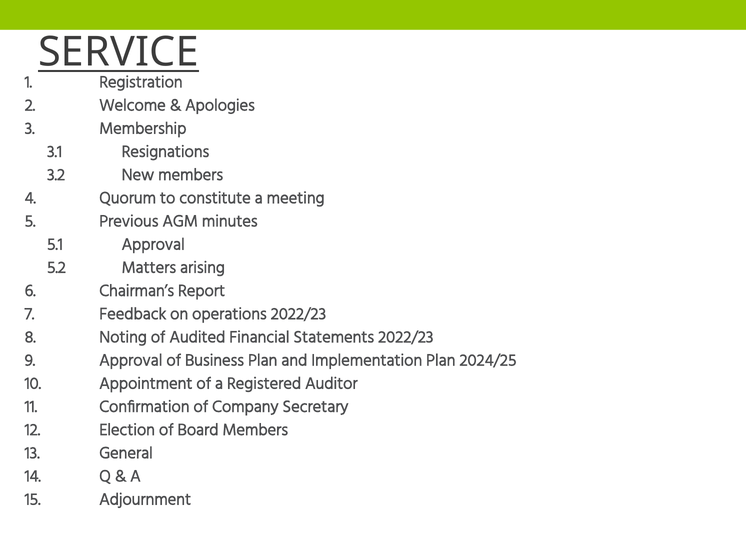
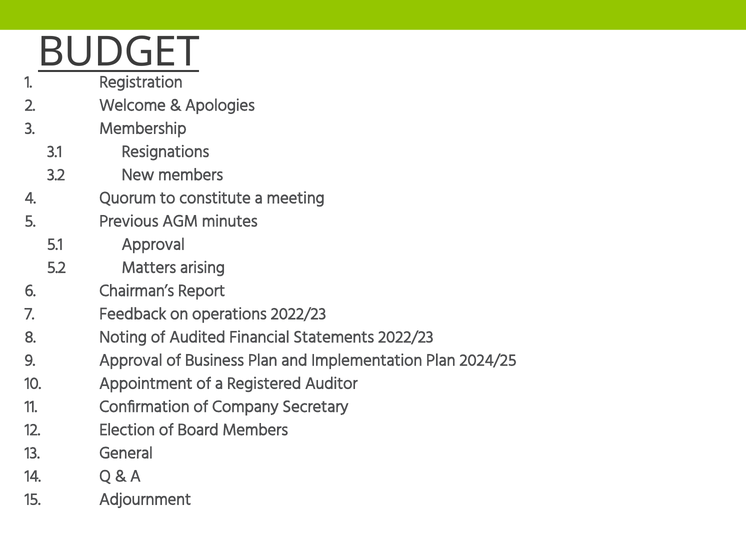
SERVICE: SERVICE -> BUDGET (119, 52)
